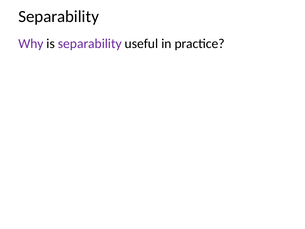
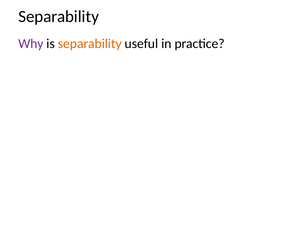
separability colour: purple -> orange (90, 44)
